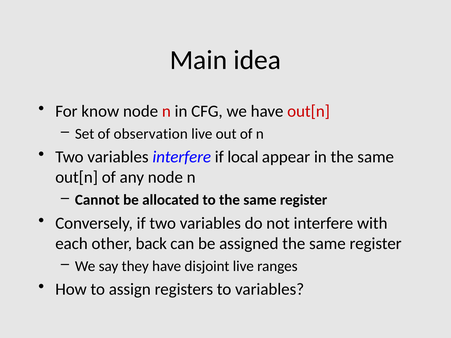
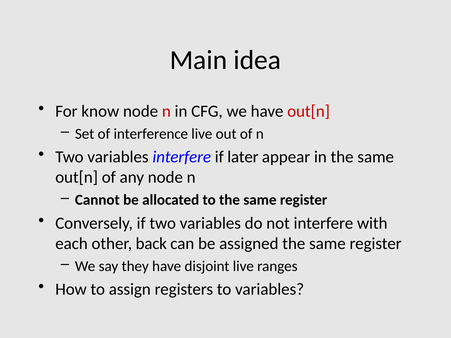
observation: observation -> interference (151, 134)
local: local -> later (243, 157)
